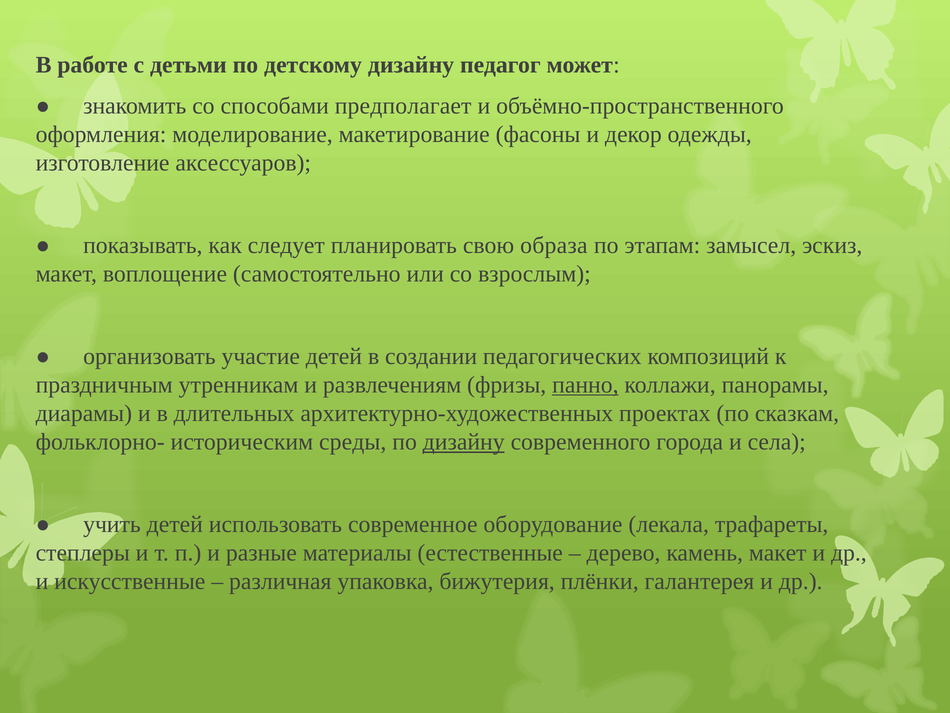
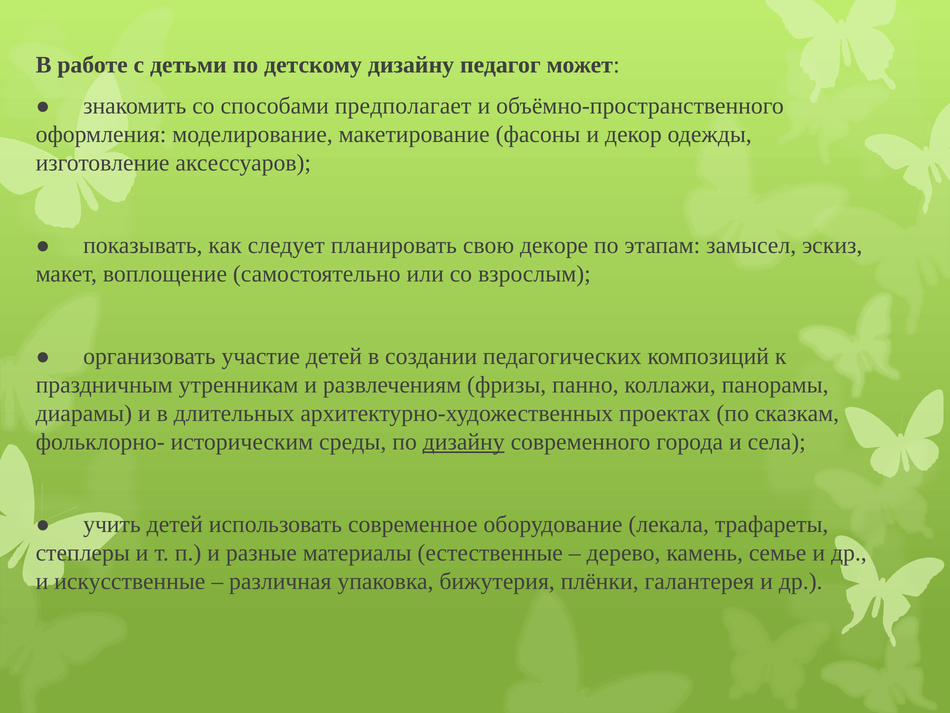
образа: образа -> декоре (554, 245)
панно underline: present -> none (585, 385)
камень макет: макет -> семье (778, 552)
